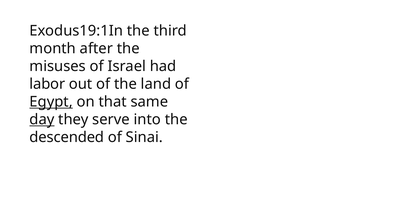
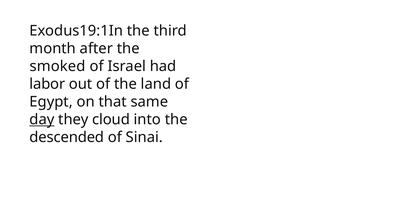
misuses: misuses -> smoked (58, 66)
Egypt underline: present -> none (51, 102)
serve: serve -> cloud (111, 120)
